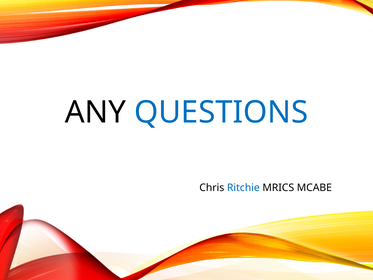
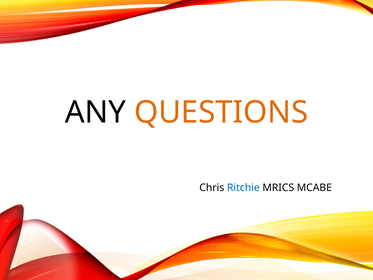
QUESTIONS colour: blue -> orange (221, 112)
